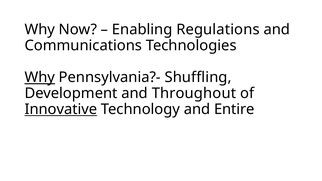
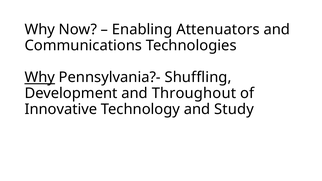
Regulations: Regulations -> Attenuators (218, 30)
Innovative underline: present -> none (61, 109)
Entire: Entire -> Study (234, 109)
